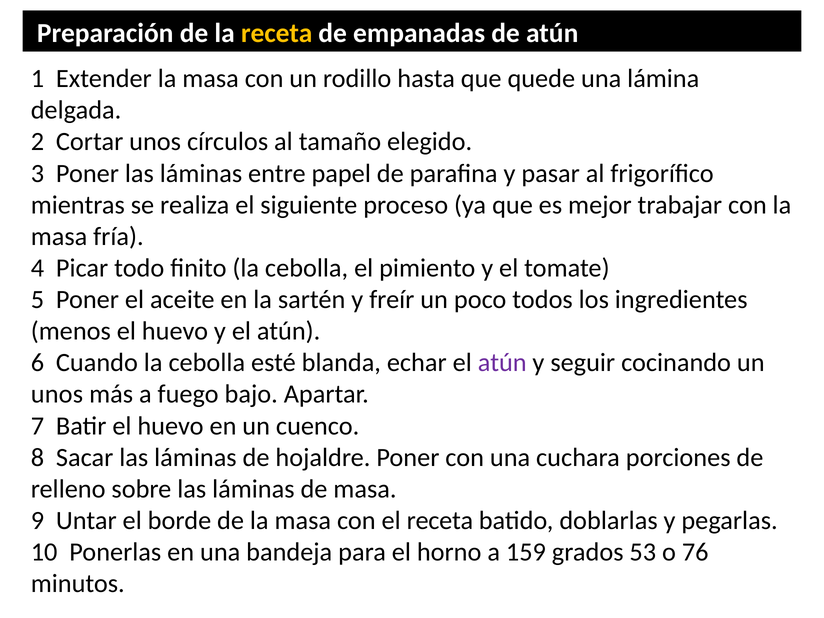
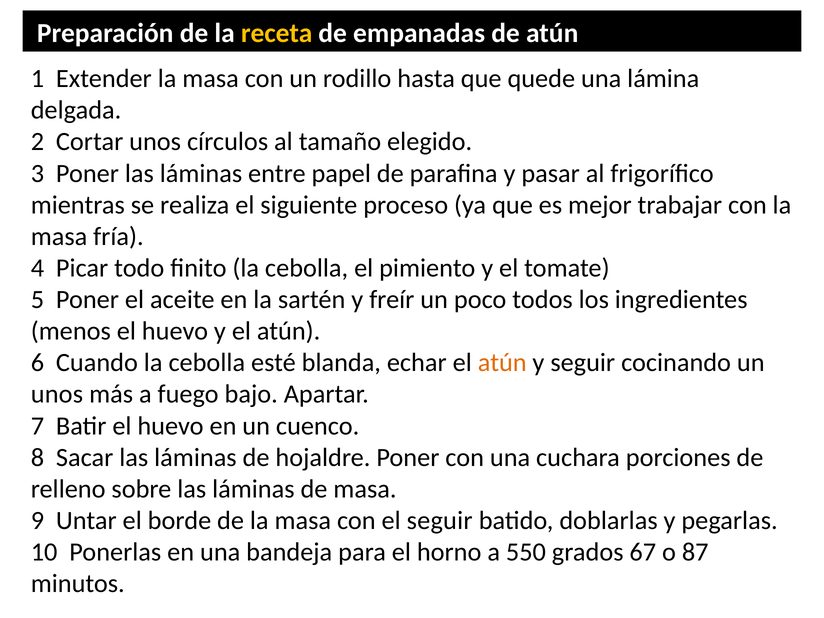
atún colour: purple -> orange (502, 363)
el receta: receta -> seguir (440, 521)
159: 159 -> 550 (526, 552)
53: 53 -> 67 (643, 552)
76: 76 -> 87 (695, 552)
